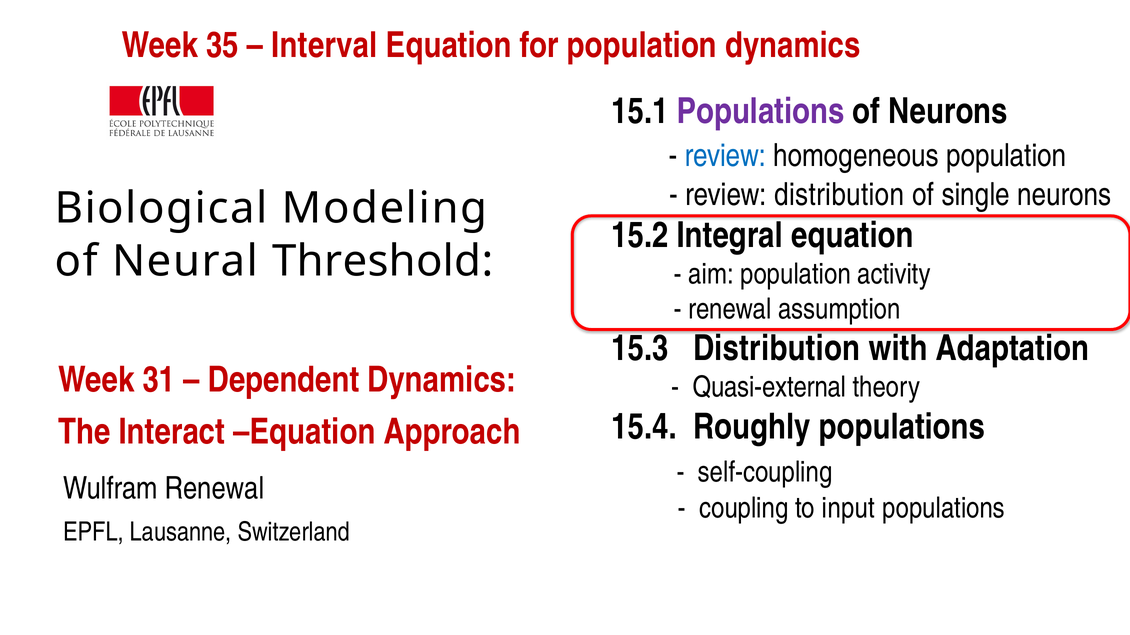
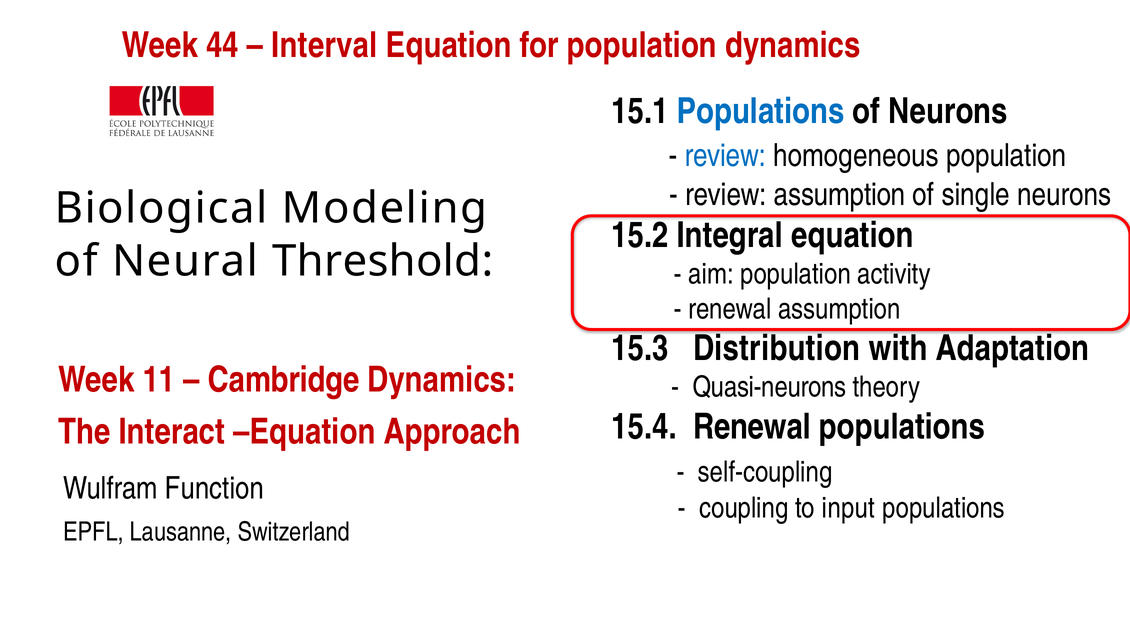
35: 35 -> 44 (222, 46)
Populations colour: purple -> blue (761, 111)
review distribution: distribution -> assumption (840, 195)
31: 31 -> 11 (159, 380)
Dependent: Dependent -> Cambridge (284, 380)
Quasi-external: Quasi-external -> Quasi-neurons (769, 388)
15.4 Roughly: Roughly -> Renewal (752, 427)
Wulfram Renewal: Renewal -> Function (214, 489)
